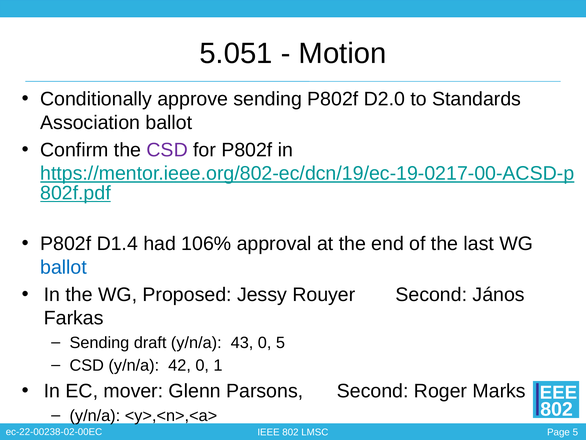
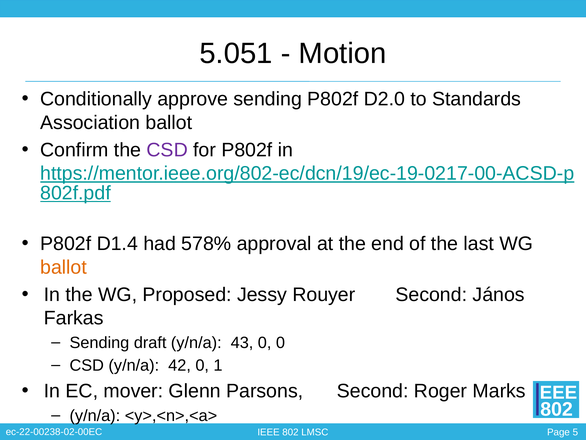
106%: 106% -> 578% (206, 244)
ballot colour: blue -> orange (64, 267)
0 5: 5 -> 0 (280, 342)
